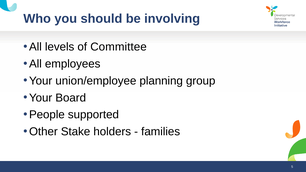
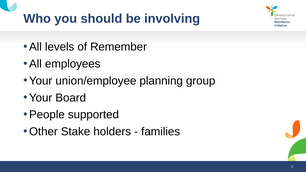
Committee: Committee -> Remember (119, 47)
